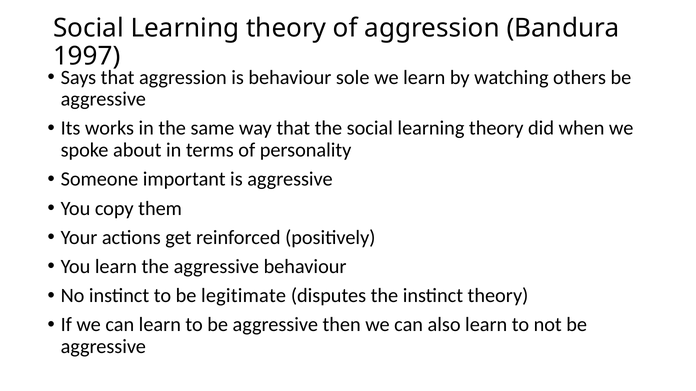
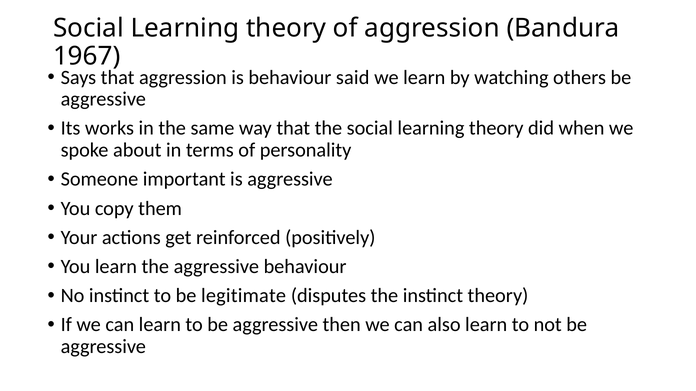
1997: 1997 -> 1967 (87, 56)
sole: sole -> said (353, 77)
